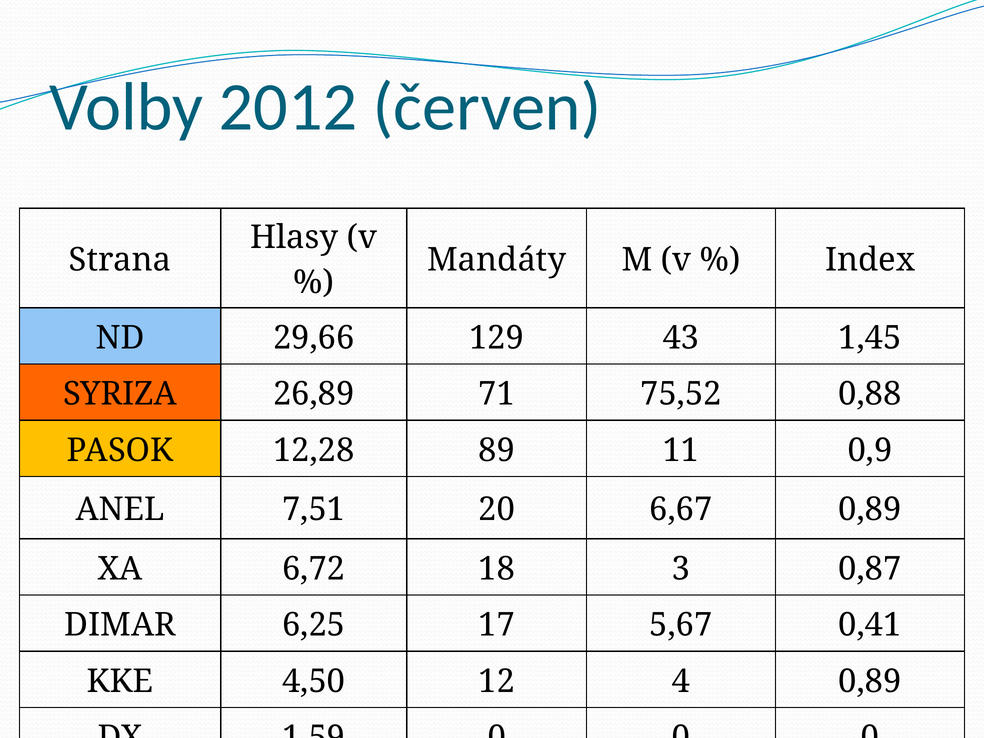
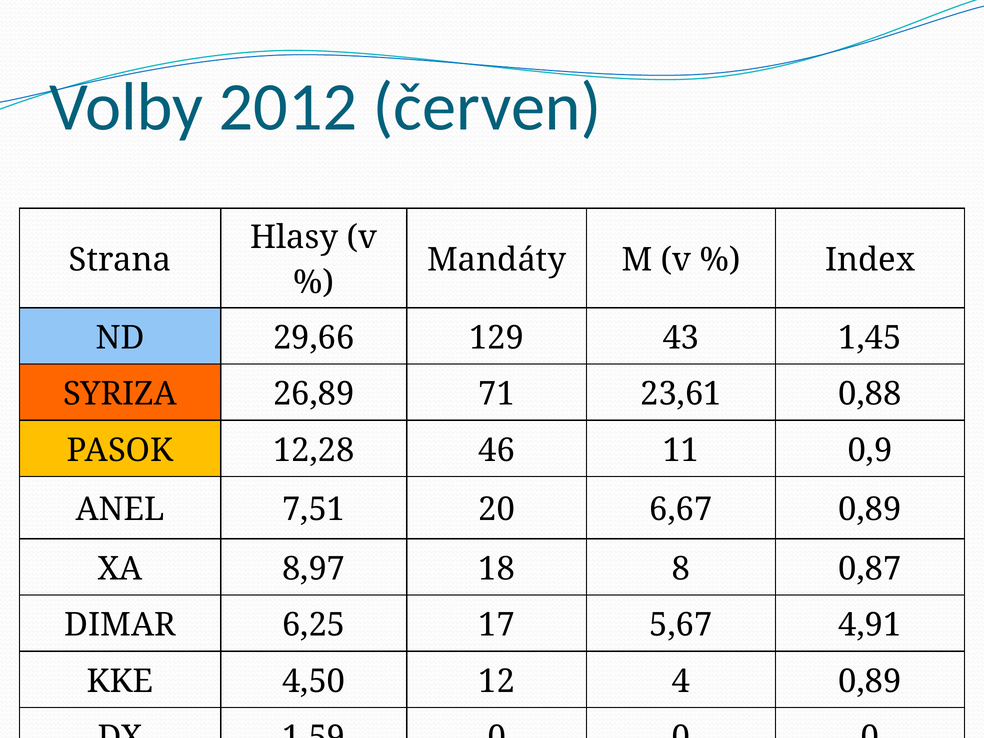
75,52: 75,52 -> 23,61 (681, 394)
89: 89 -> 46 (497, 450)
6,72: 6,72 -> 8,97 (314, 569)
3: 3 -> 8 (681, 569)
0,41: 0,41 -> 4,91 (870, 625)
